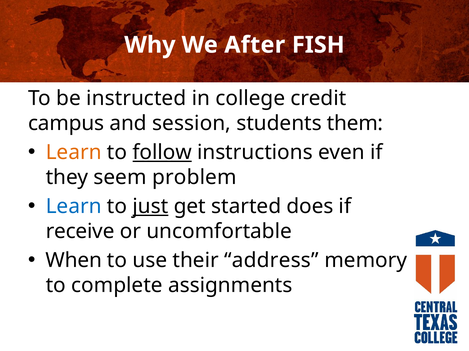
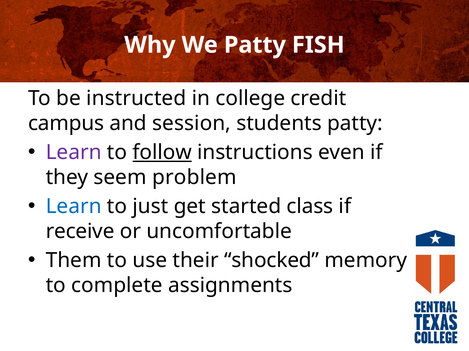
We After: After -> Patty (255, 45)
students them: them -> patty (355, 123)
Learn colour: orange -> purple (74, 153)
just underline: present -> none (150, 207)
does: does -> class (310, 207)
When: When -> Them (74, 261)
address: address -> shocked (272, 261)
